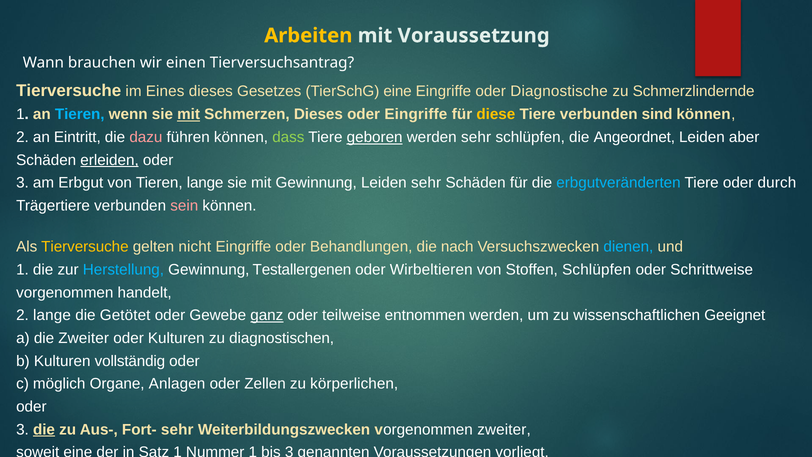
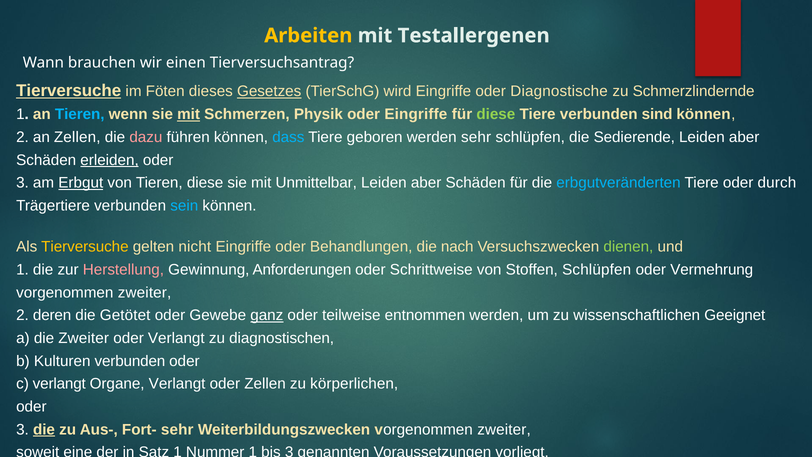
Voraussetzung: Voraussetzung -> Testallergenen (474, 36)
Tierversuche underline: none -> present (69, 91)
Eines: Eines -> Föten (165, 91)
Gesetzes underline: none -> present (269, 91)
TierSchG eine: eine -> wird (397, 91)
Schmerzen Dieses: Dieses -> Physik (318, 114)
diese colour: yellow -> light green (496, 114)
an Eintritt: Eintritt -> Zellen (77, 137)
dass colour: light green -> light blue (288, 137)
geboren underline: present -> none (375, 137)
Angeordnet: Angeordnet -> Sedierende (634, 137)
Erbgut underline: none -> present (81, 183)
Tieren lange: lange -> diese (205, 183)
mit Gewinnung: Gewinnung -> Unmittelbar (316, 183)
sehr: sehr -> aber (426, 183)
sein colour: pink -> light blue (184, 206)
dienen colour: light blue -> light green (628, 247)
Herstellung colour: light blue -> pink (123, 270)
Testallergenen: Testallergenen -> Anforderungen (302, 270)
Wirbeltieren: Wirbeltieren -> Schrittweise (431, 270)
Schrittweise: Schrittweise -> Vermehrung (712, 270)
handelt: handelt -> zweiter (145, 292)
2 lange: lange -> deren (52, 315)
oder Kulturen: Kulturen -> Verlangt (176, 338)
Kulturen vollständig: vollständig -> verbunden (130, 361)
c möglich: möglich -> verlangt (59, 384)
Organe Anlagen: Anlagen -> Verlangt (177, 384)
